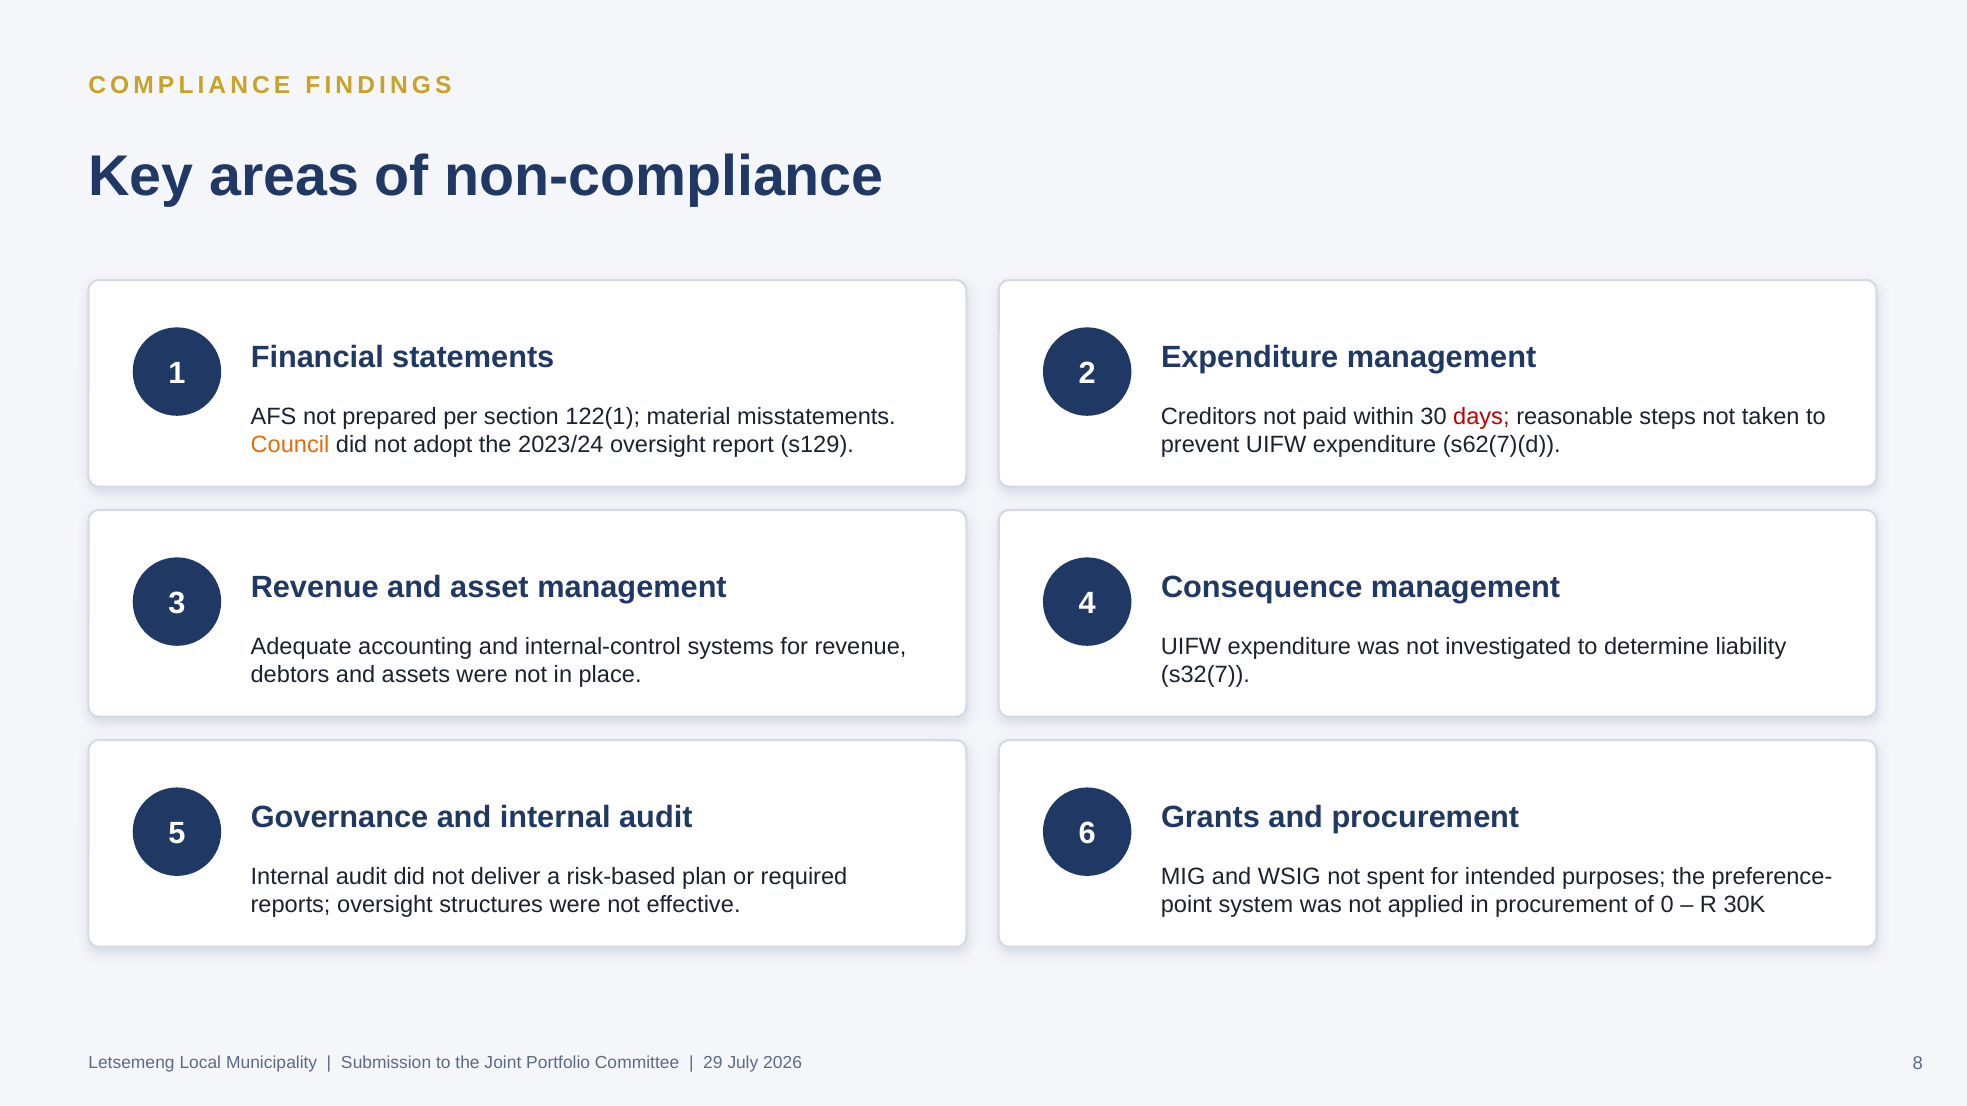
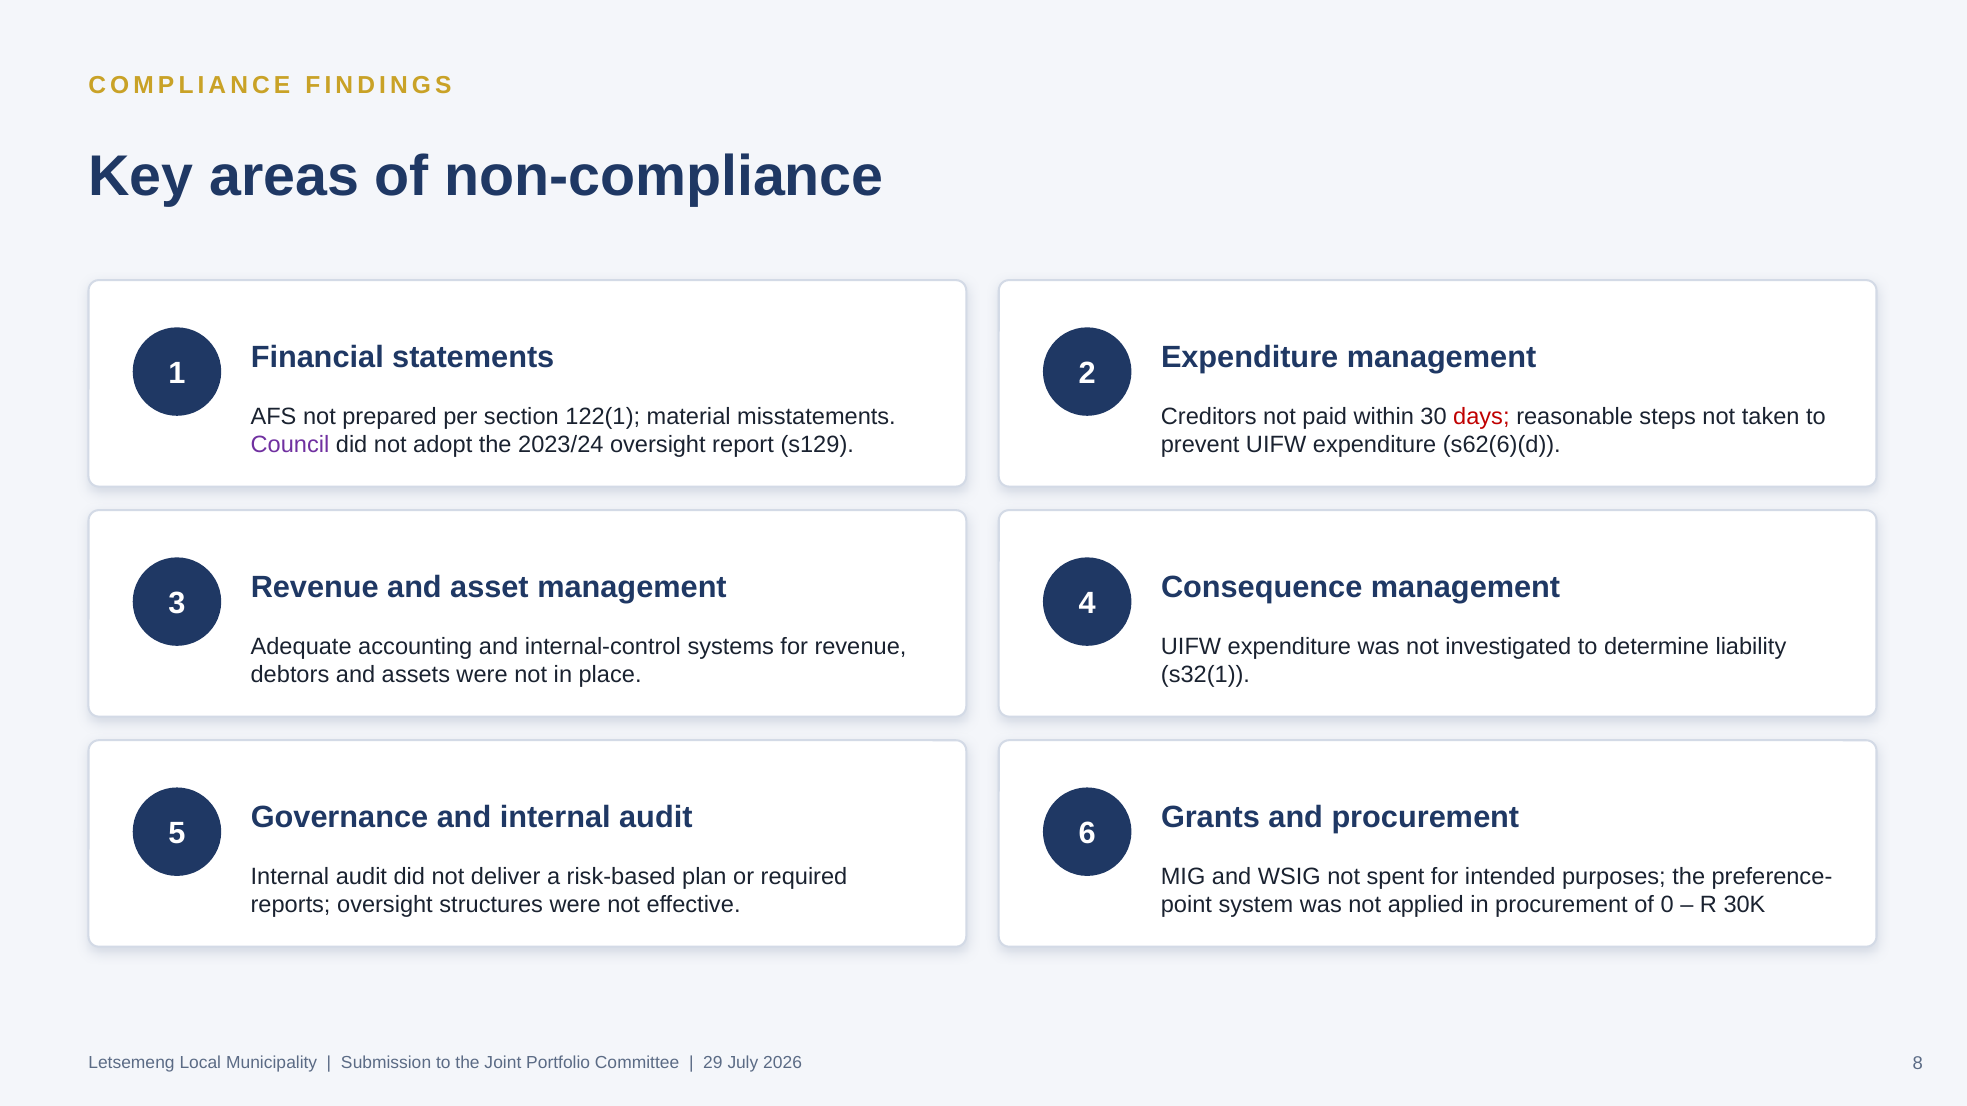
Council colour: orange -> purple (290, 445)
s62(7)(d: s62(7)(d -> s62(6)(d (1502, 445)
s32(7: s32(7 -> s32(1 (1205, 675)
